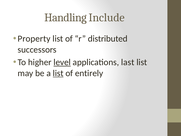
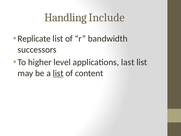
Property: Property -> Replicate (34, 39)
distributed: distributed -> bandwidth (108, 39)
level underline: present -> none (62, 62)
entirely: entirely -> content (89, 73)
